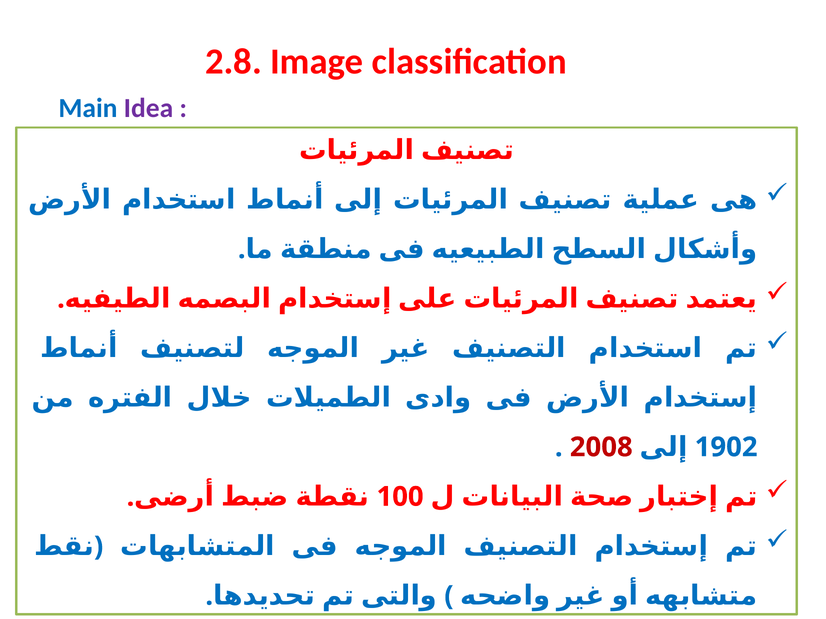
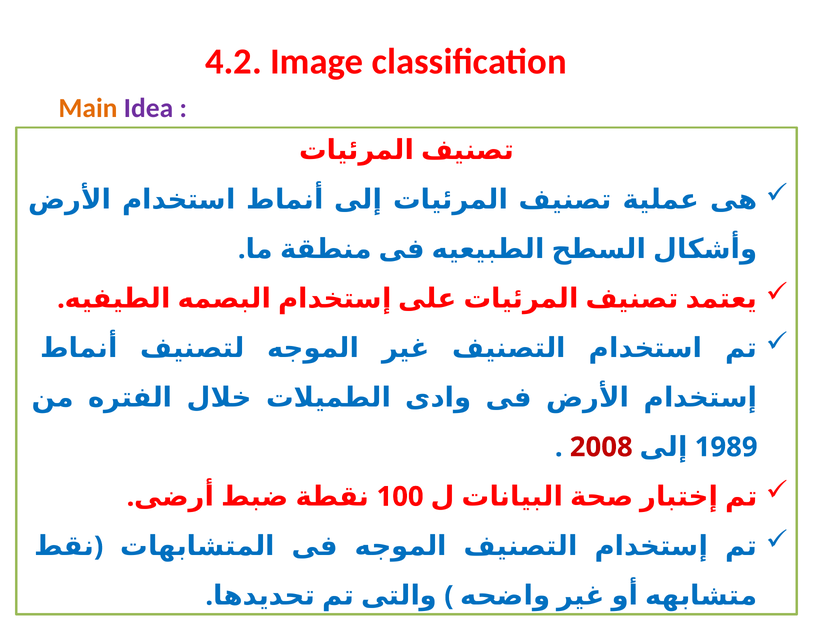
2.8: 2.8 -> 4.2 (233, 62)
Main colour: blue -> orange (88, 108)
1902: 1902 -> 1989 (726, 448)
